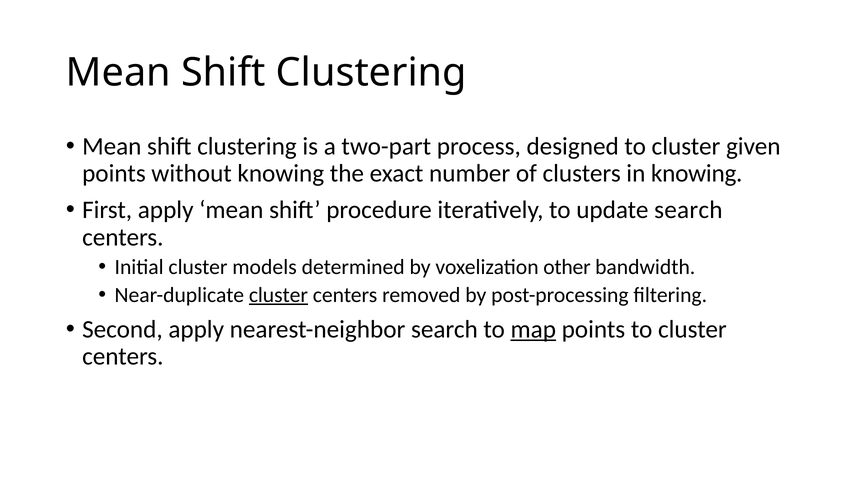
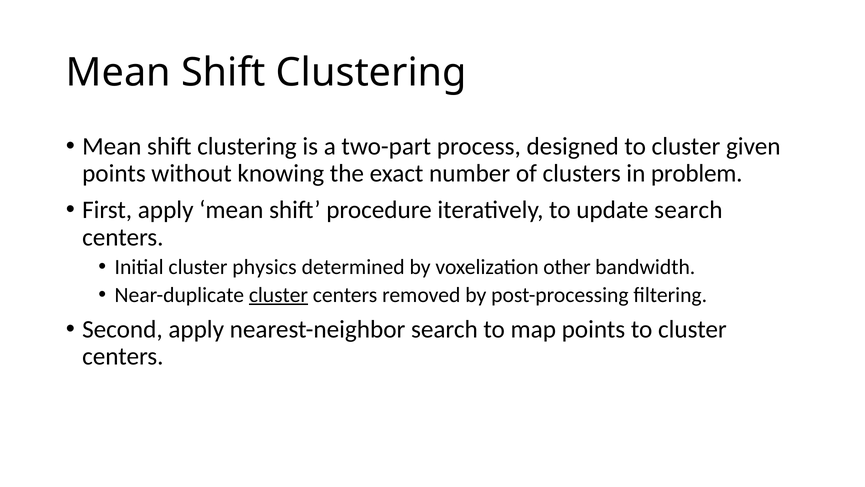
in knowing: knowing -> problem (697, 173)
models: models -> physics (264, 267)
map underline: present -> none (533, 329)
